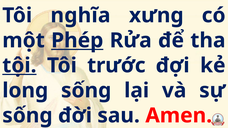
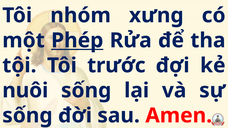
nghĩa: nghĩa -> nhóm (81, 15)
tội underline: present -> none (19, 66)
long: long -> nuôi (25, 91)
